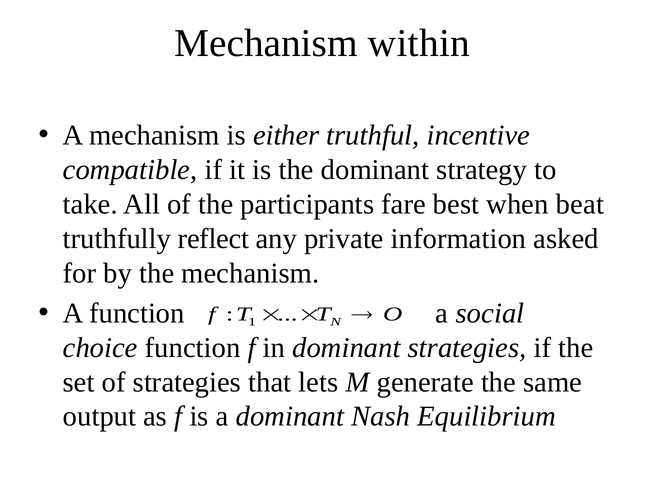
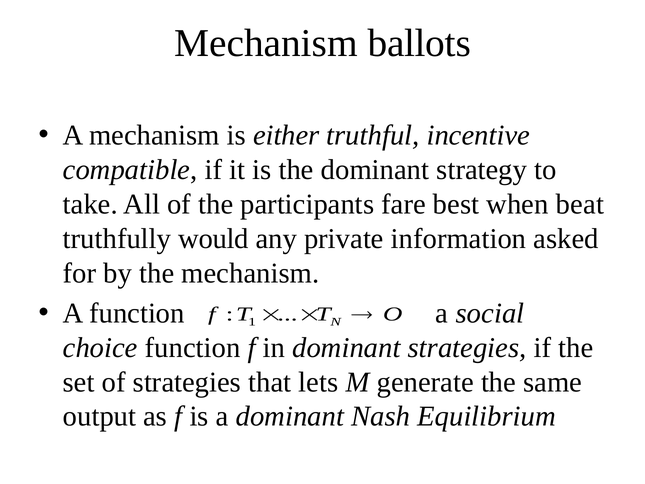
within: within -> ballots (419, 43)
reflect: reflect -> would (213, 239)
